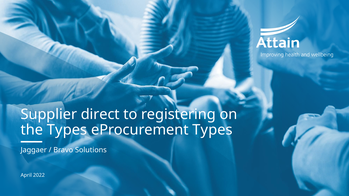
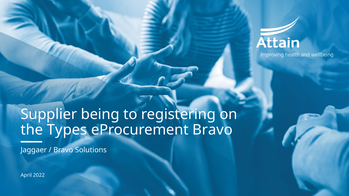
direct: direct -> being (100, 114)
eProcurement Types: Types -> Bravo (213, 130)
